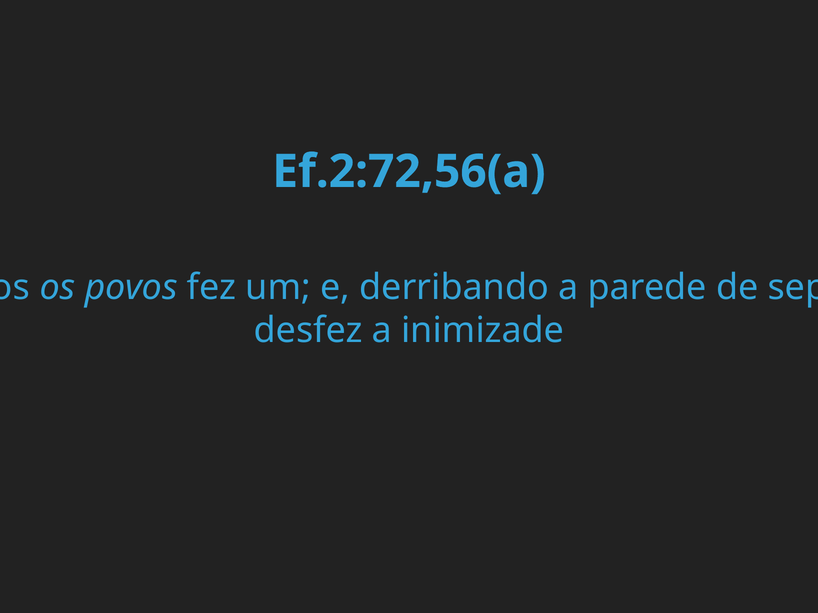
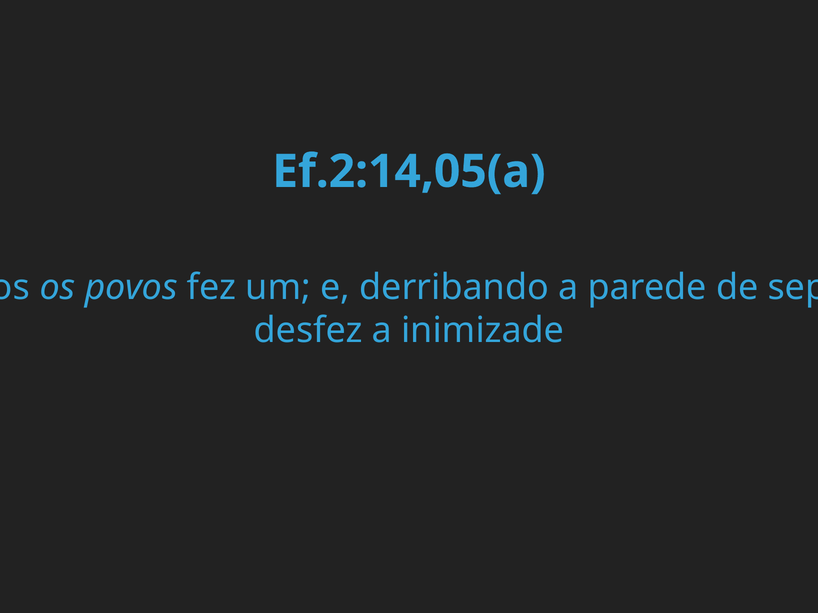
Ef.2:72,56(a: Ef.2:72,56(a -> Ef.2:14,05(a (409, 172)
